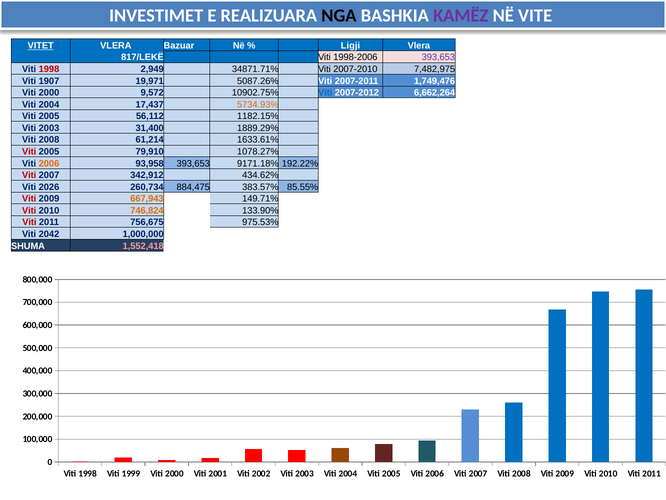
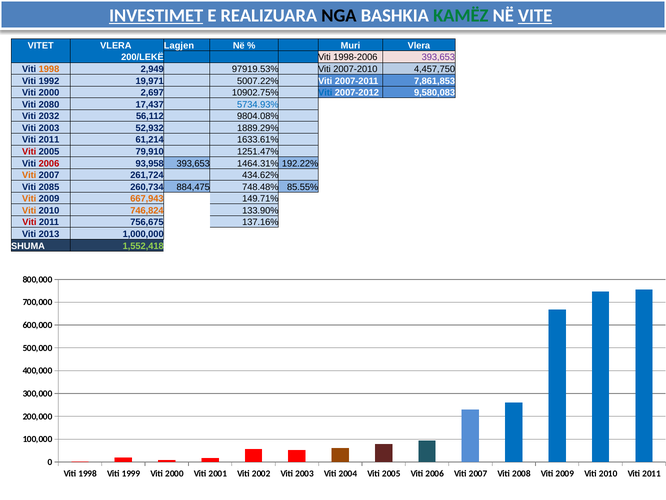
INVESTIMET underline: none -> present (156, 16)
KAMËZ colour: purple -> green (461, 16)
VITE underline: none -> present (535, 16)
VITET underline: present -> none (41, 46)
Bazuar: Bazuar -> Lagjen (179, 46)
Ligji: Ligji -> Muri (350, 46)
817/LEKË: 817/LEKË -> 200/LEKË (142, 57)
1998 colour: red -> orange (49, 69)
34871.71%: 34871.71% -> 97919.53% (255, 69)
7,482,975: 7,482,975 -> 4,457,750 (435, 69)
1907: 1907 -> 1992 (49, 81)
5087.26%: 5087.26% -> 5007.22% (258, 81)
1,749,476: 1,749,476 -> 7,861,853 (435, 81)
9,572: 9,572 -> 2,697 (152, 93)
6,662,264: 6,662,264 -> 9,580,083 (435, 93)
2004: 2004 -> 2080 (49, 104)
5734.93% colour: orange -> blue (258, 104)
2005: 2005 -> 2032 (49, 116)
1182.15%: 1182.15% -> 9804.08% (258, 116)
31,400: 31,400 -> 52,932 (150, 128)
2008: 2008 -> 2011 (49, 140)
1078.27%: 1078.27% -> 1251.47% (258, 152)
2006 colour: orange -> red (49, 163)
9171.18%: 9171.18% -> 1464.31% (258, 163)
Viti colour: red -> orange (29, 175)
342,912: 342,912 -> 261,724 (147, 175)
2026: 2026 -> 2085 (49, 187)
383.57%: 383.57% -> 748.48% (260, 187)
Viti colour: red -> orange (29, 199)
Viti colour: red -> orange (29, 210)
975.53%: 975.53% -> 137.16% (260, 222)
2042: 2042 -> 2013 (49, 234)
1,552,418 colour: pink -> light green (143, 246)
